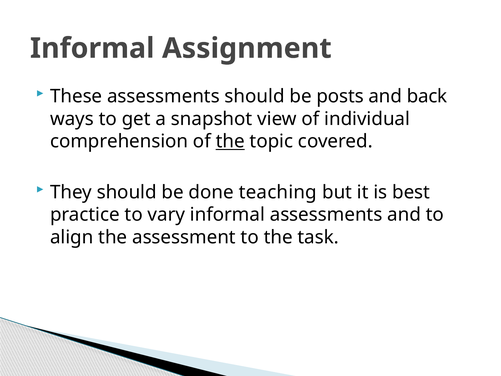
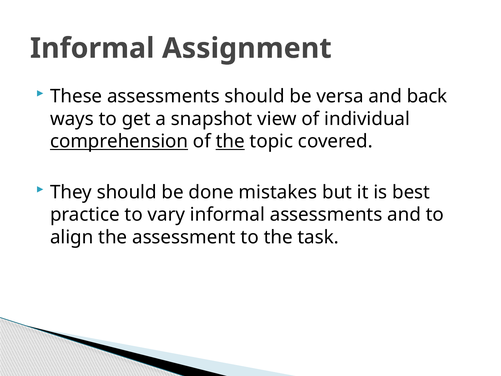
posts: posts -> versa (340, 96)
comprehension underline: none -> present (119, 141)
teaching: teaching -> mistakes (278, 192)
